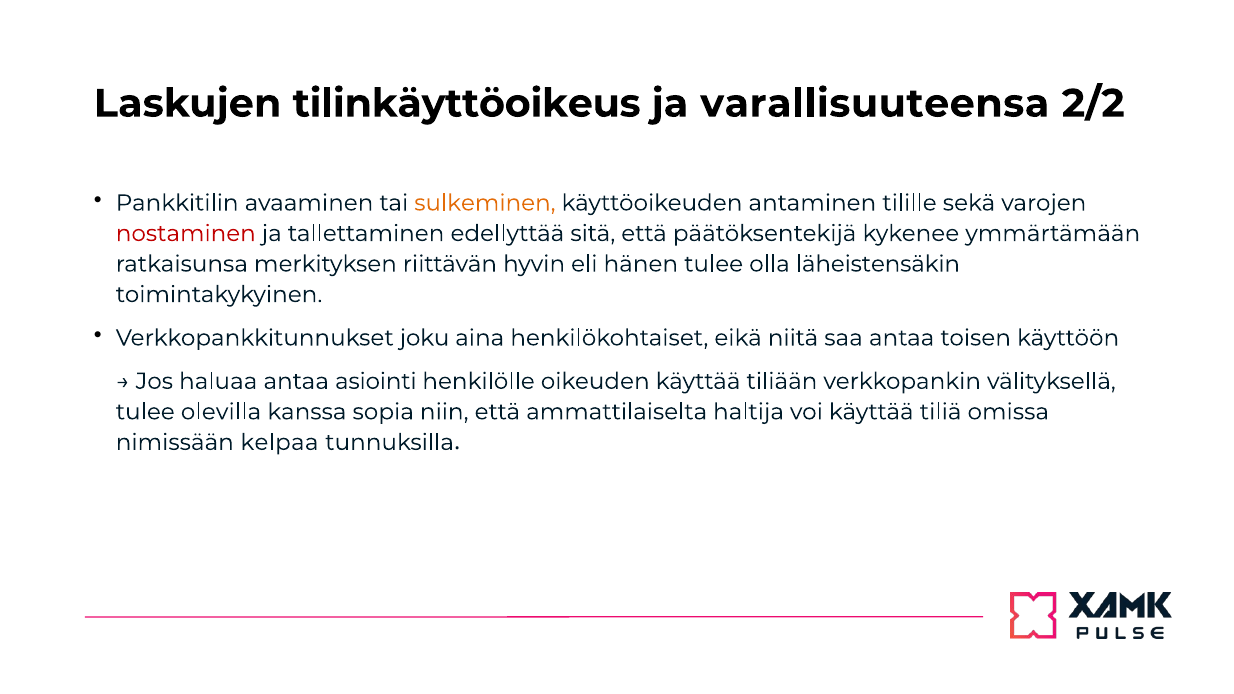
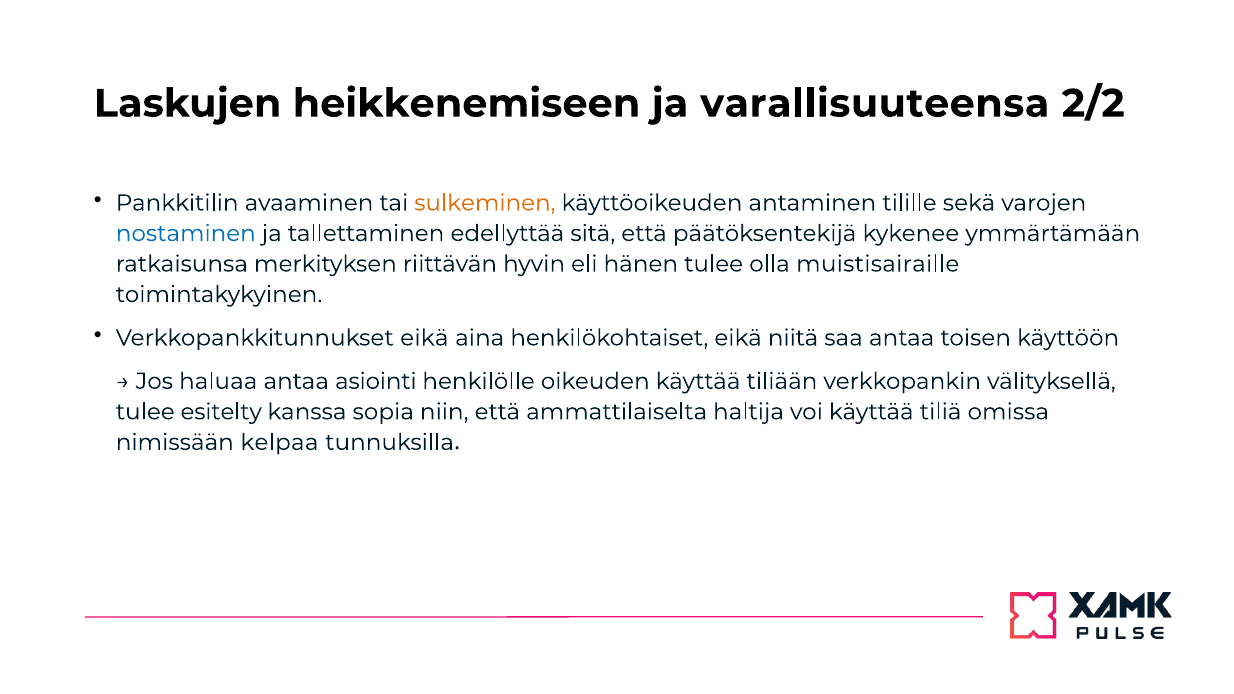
tilinkäyttöoikeus: tilinkäyttöoikeus -> heikkenemiseen (466, 104)
nostaminen colour: red -> blue (186, 233)
läheistensäkin: läheistensäkin -> muistisairaille (878, 264)
Verkkopankkitunnukset joku: joku -> eikä (424, 338)
olevilla: olevilla -> esitelty (221, 412)
